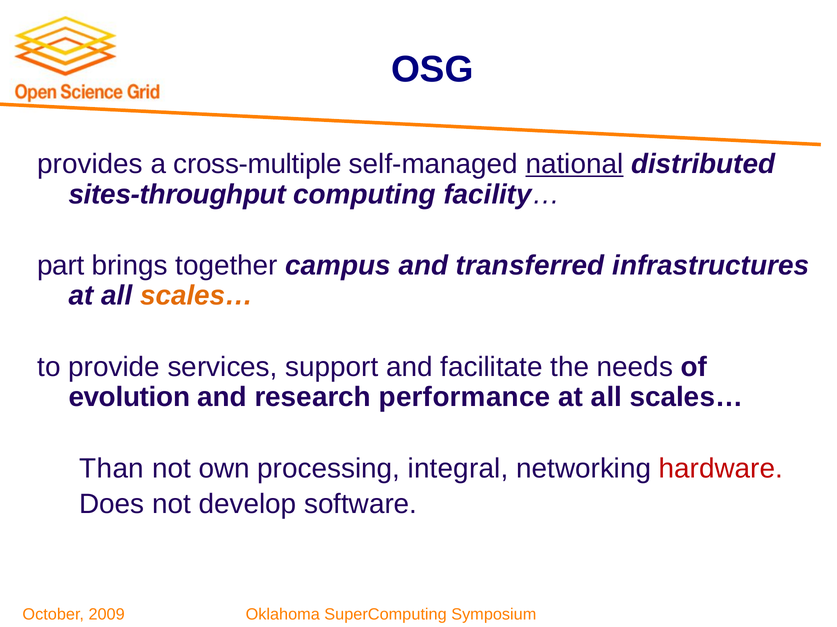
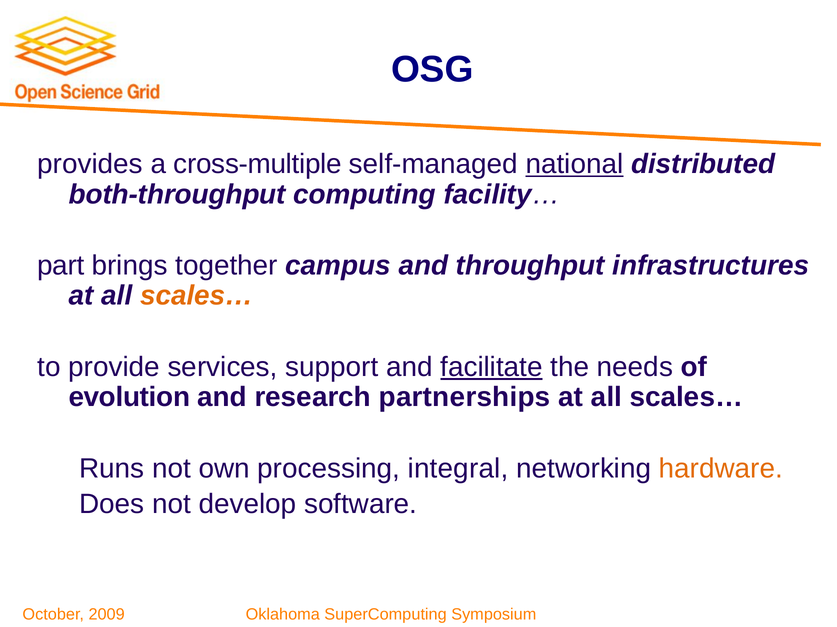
sites-throughput: sites-throughput -> both-throughput (177, 195)
transferred: transferred -> throughput (530, 266)
facilitate underline: none -> present (492, 367)
performance: performance -> partnerships (465, 398)
Than: Than -> Runs (112, 469)
hardware colour: red -> orange (721, 469)
